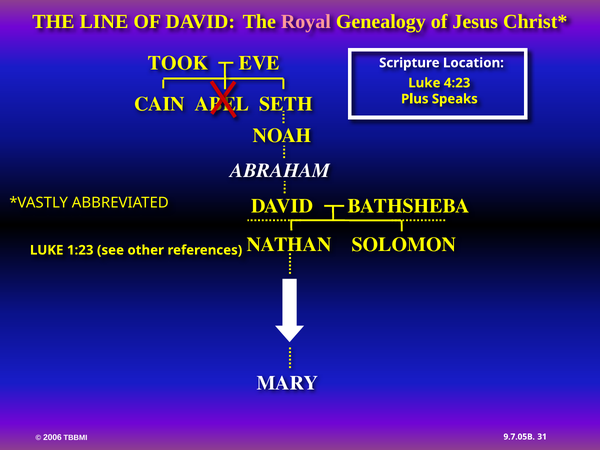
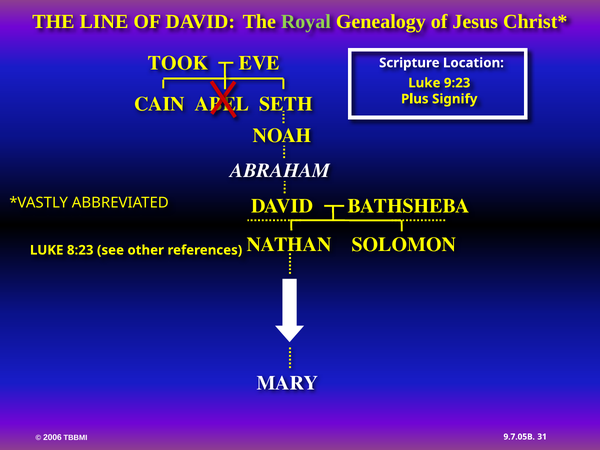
Royal colour: pink -> light green (306, 21)
4:23: 4:23 -> 9:23 (457, 83)
Speaks: Speaks -> Signify (455, 99)
1:23: 1:23 -> 8:23 (80, 250)
